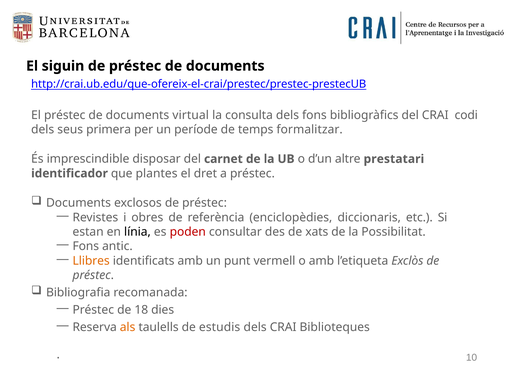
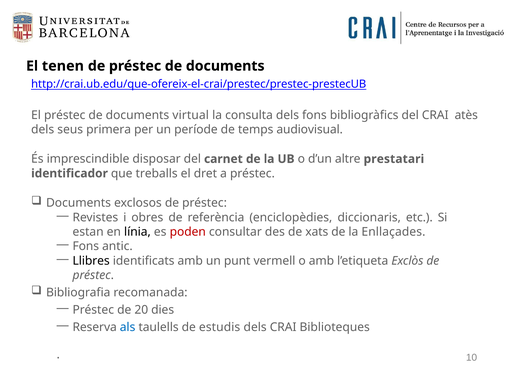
siguin: siguin -> tenen (63, 66)
codi: codi -> atès (466, 115)
formalitzar: formalitzar -> audiovisual (310, 129)
plantes: plantes -> treballs (157, 173)
Possibilitat: Possibilitat -> Enllaçades (393, 232)
Llibres colour: orange -> black (91, 261)
18: 18 -> 20 (141, 310)
als colour: orange -> blue (128, 327)
